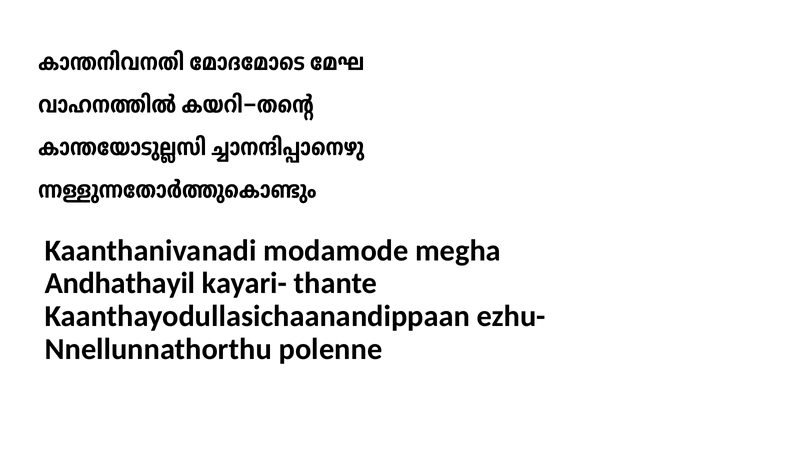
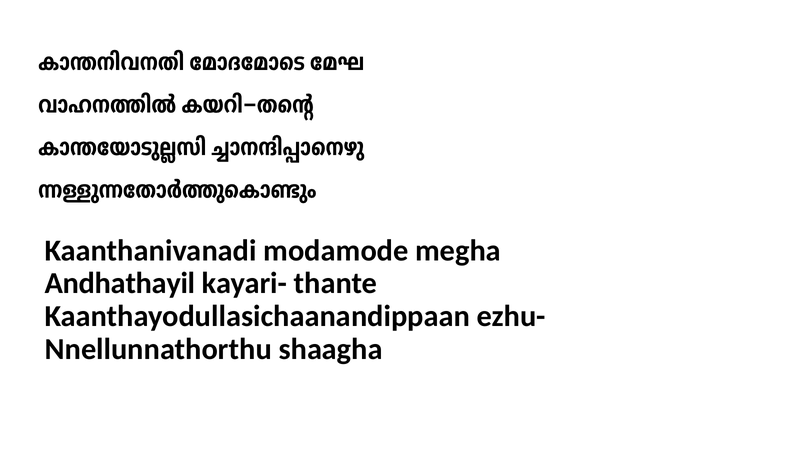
polenne: polenne -> shaagha (331, 349)
